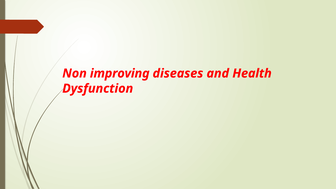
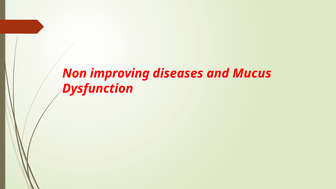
Health: Health -> Mucus (252, 73)
